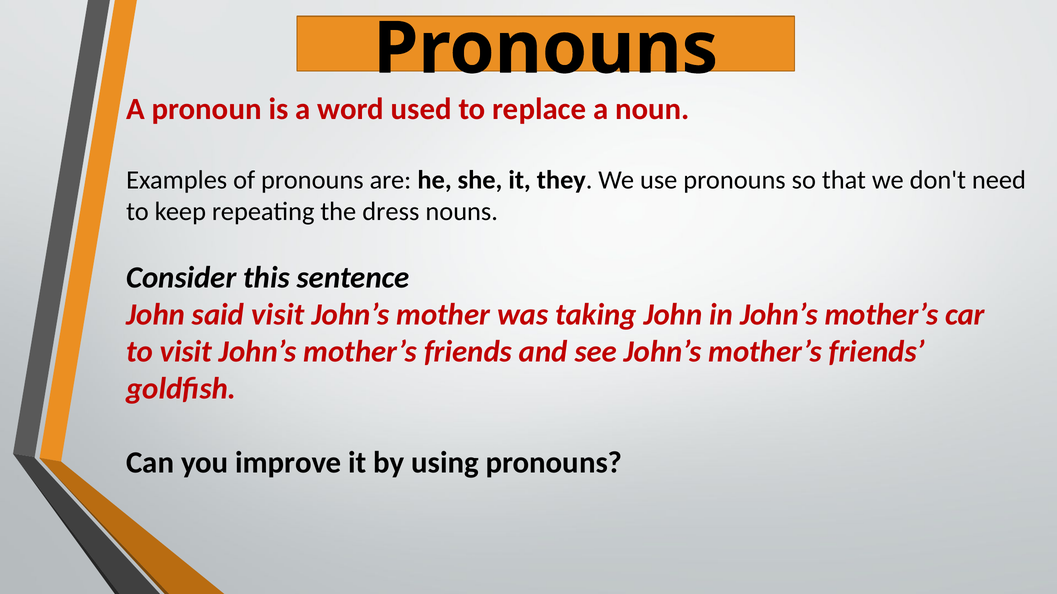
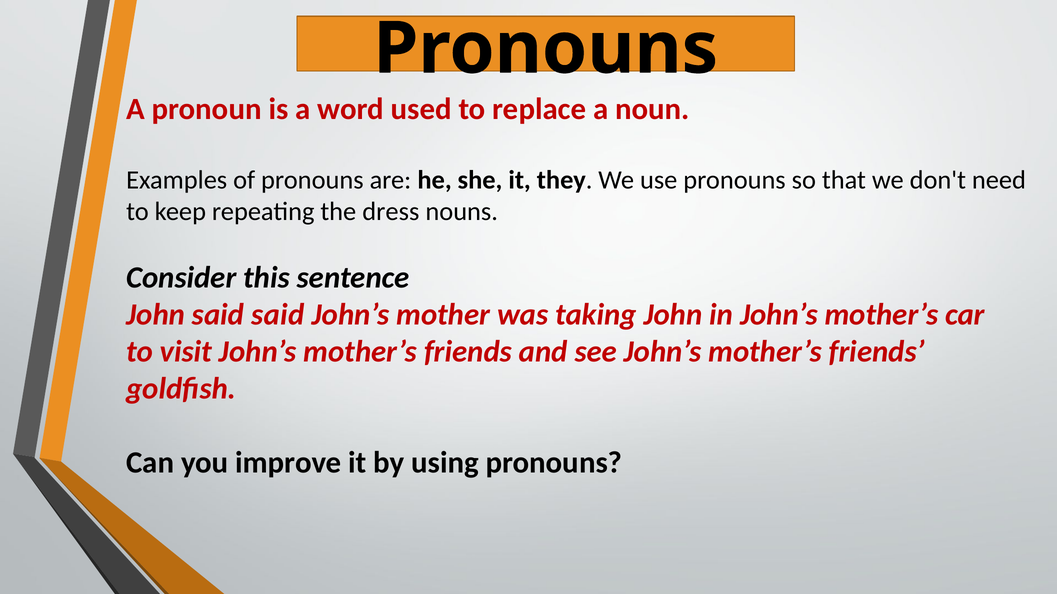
said visit: visit -> said (278, 315)
